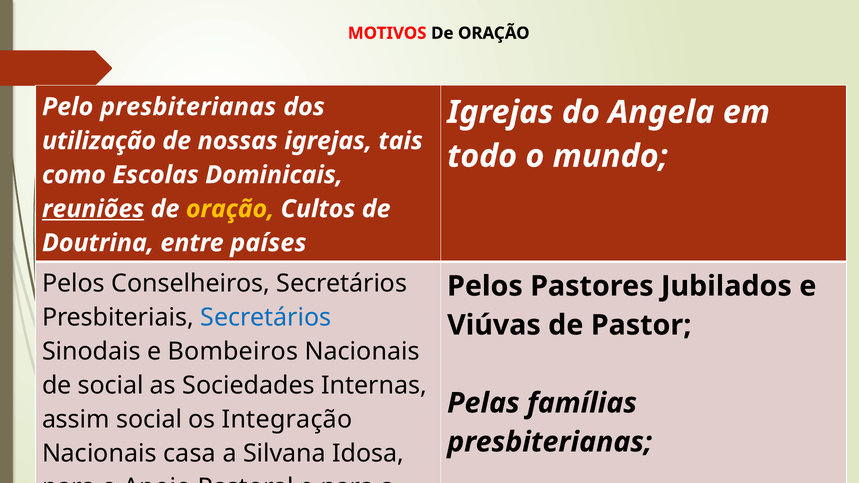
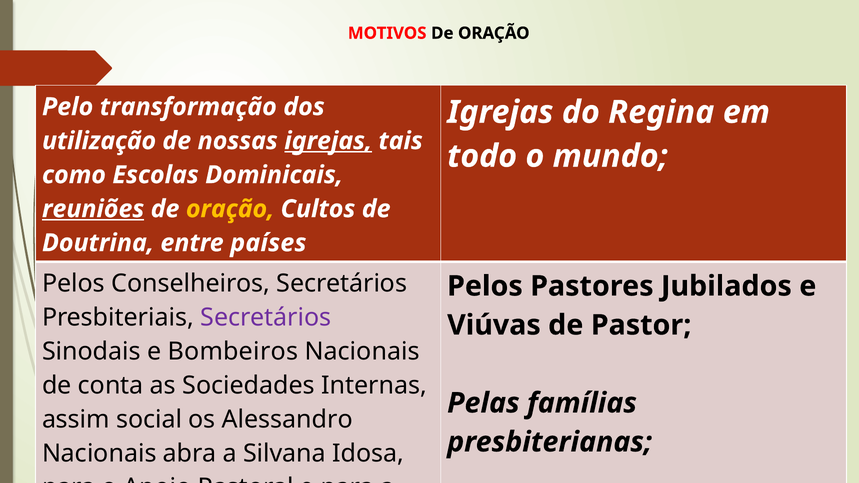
Pelo presbiterianas: presbiterianas -> transformação (188, 107)
Angela: Angela -> Regina (661, 112)
igrejas underline: none -> present (328, 141)
Secretários colour: blue -> purple (266, 318)
de social: social -> conta (111, 386)
Integração: Integração -> Alessandro (287, 420)
casa: casa -> abra (190, 454)
